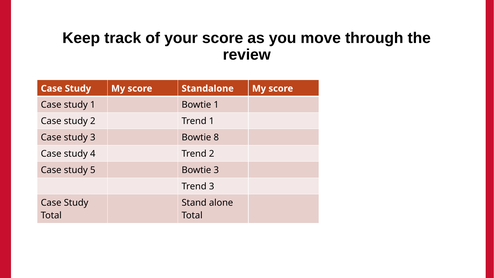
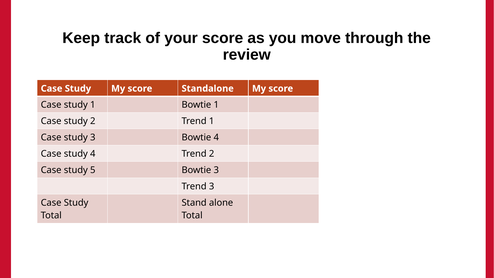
Bowtie 8: 8 -> 4 (216, 137)
